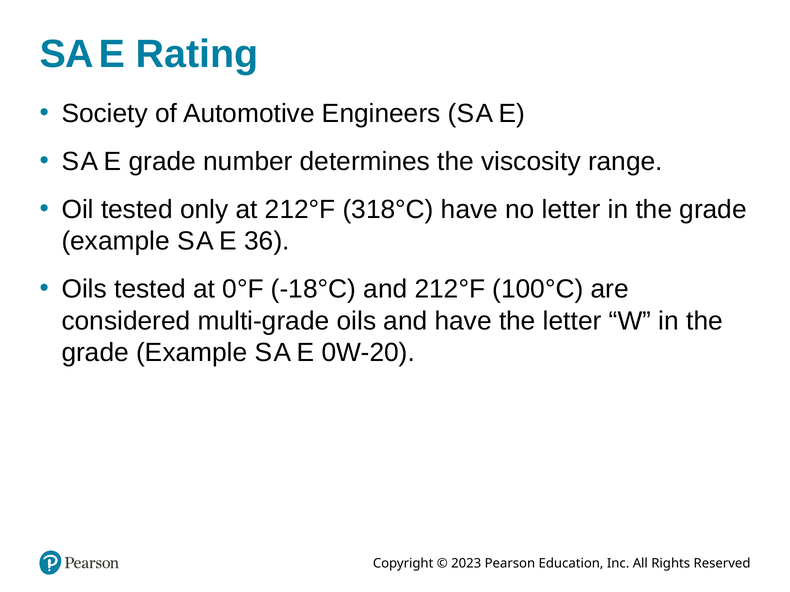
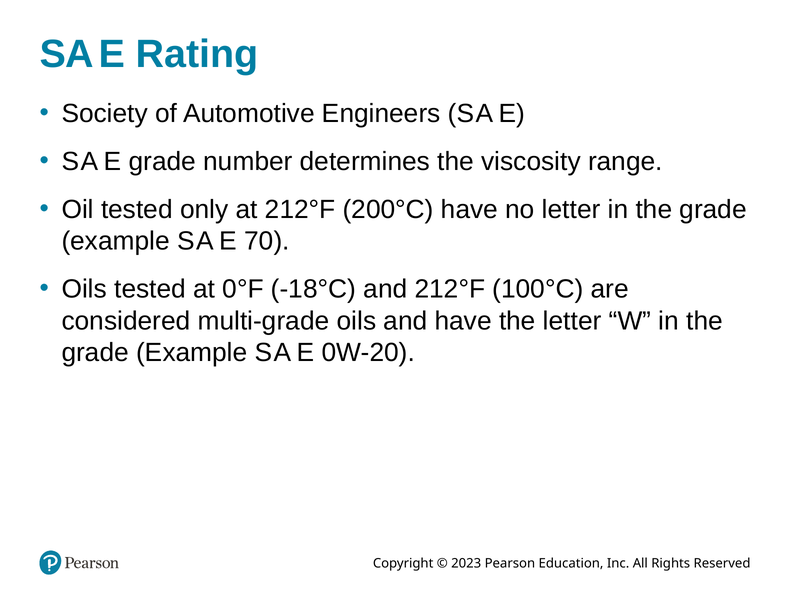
318°C: 318°C -> 200°C (388, 210)
36: 36 -> 70 (267, 241)
